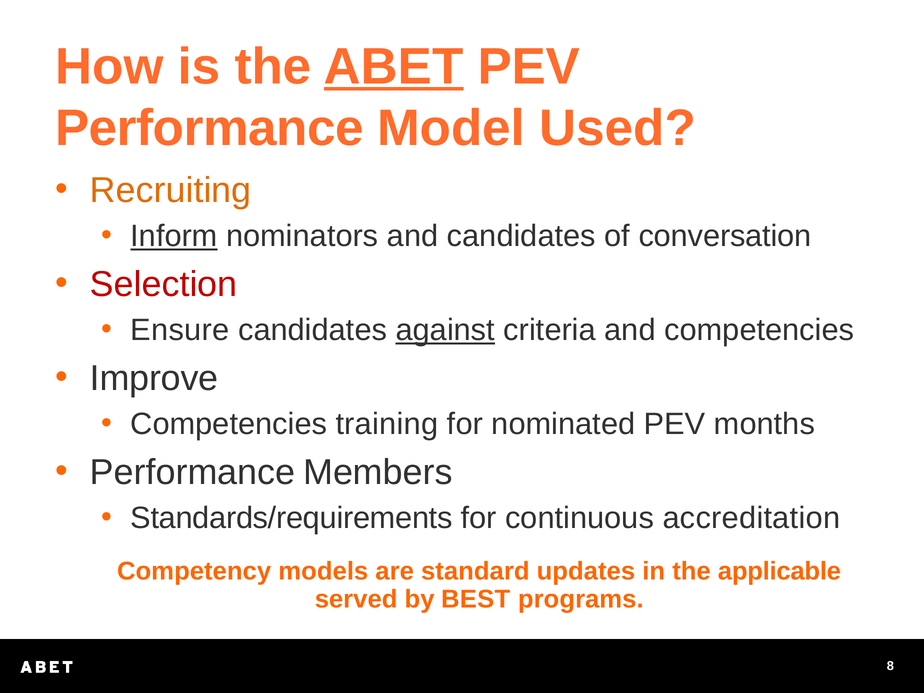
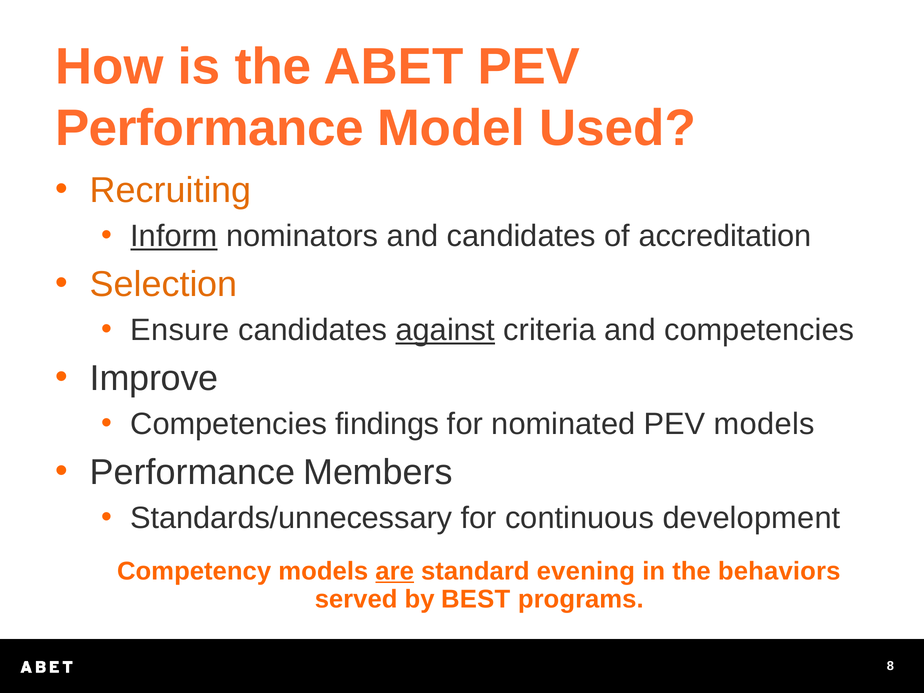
ABET underline: present -> none (394, 67)
conversation: conversation -> accreditation (725, 236)
Selection colour: red -> orange (164, 284)
training: training -> findings (387, 424)
PEV months: months -> models (764, 424)
Standards/requirements: Standards/requirements -> Standards/unnecessary (291, 518)
accreditation: accreditation -> development (751, 518)
are underline: none -> present (395, 571)
updates: updates -> evening (586, 571)
applicable: applicable -> behaviors (779, 571)
